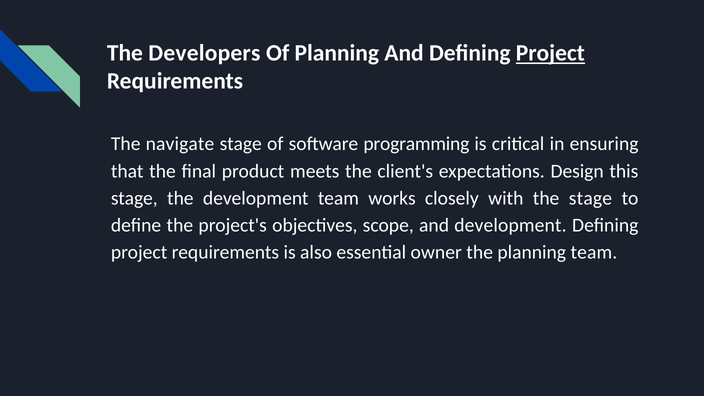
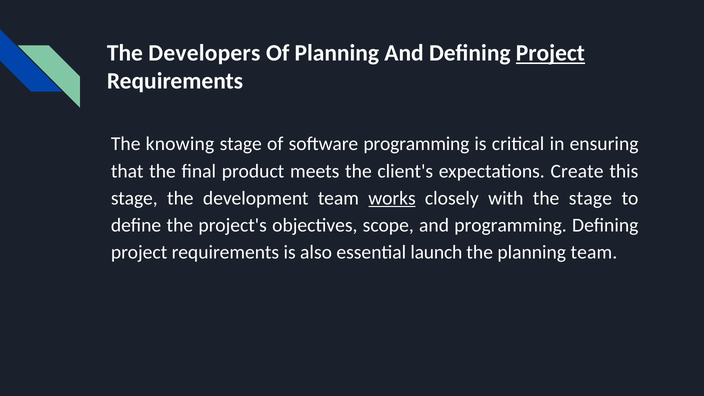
navigate: navigate -> knowing (180, 144)
Design: Design -> Create (577, 171)
works underline: none -> present (392, 198)
and development: development -> programming (511, 225)
owner: owner -> launch (436, 252)
